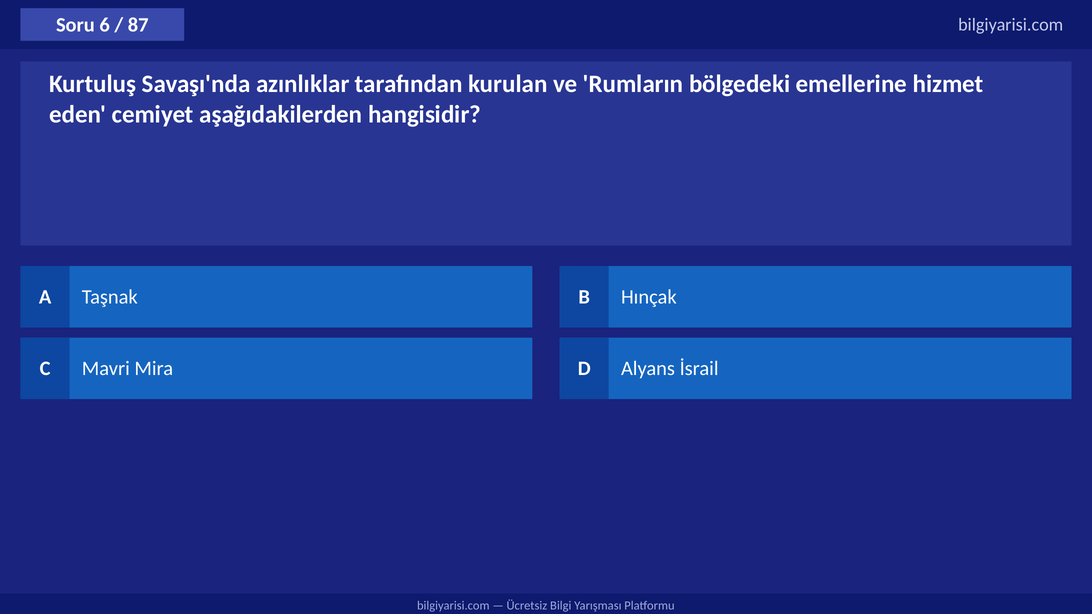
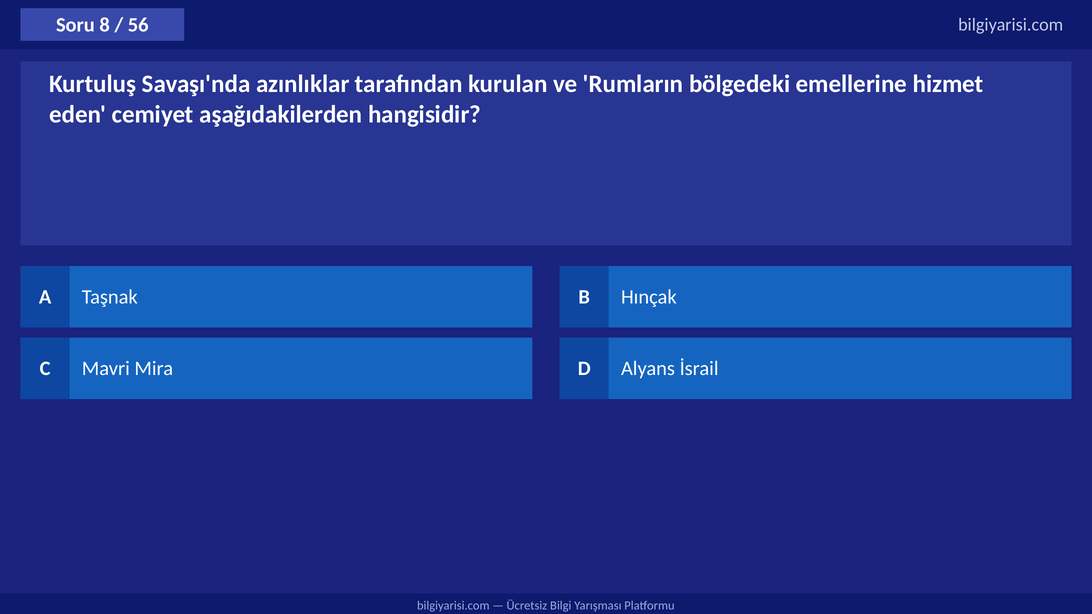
6: 6 -> 8 (105, 25)
87: 87 -> 56 (138, 25)
